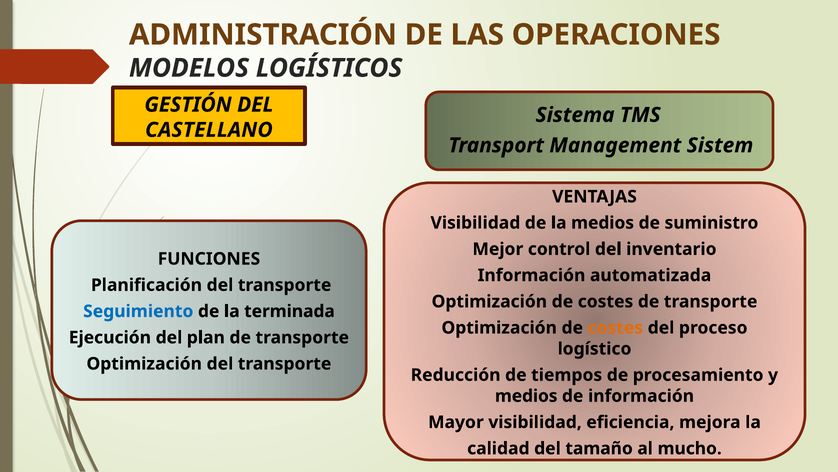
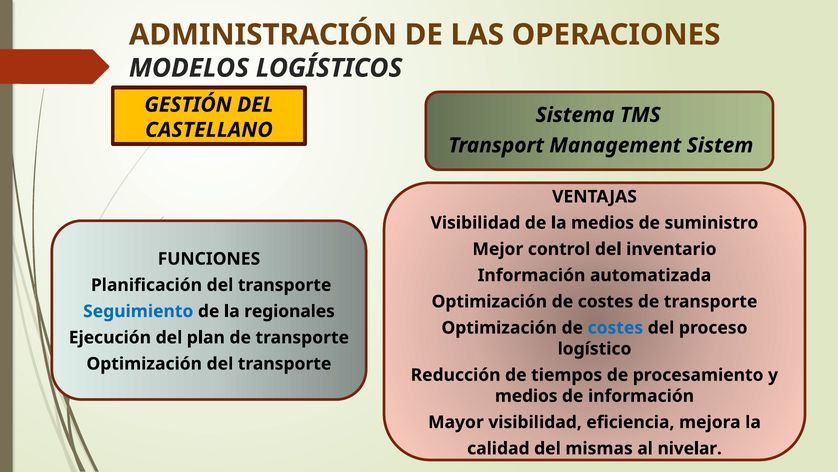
terminada: terminada -> regionales (289, 311)
costes colour: orange -> blue (615, 327)
tamaño: tamaño -> mismas (599, 448)
mucho: mucho -> nivelar (690, 448)
